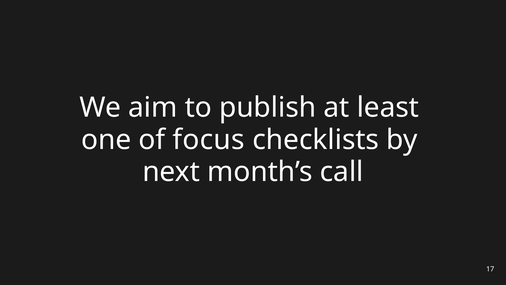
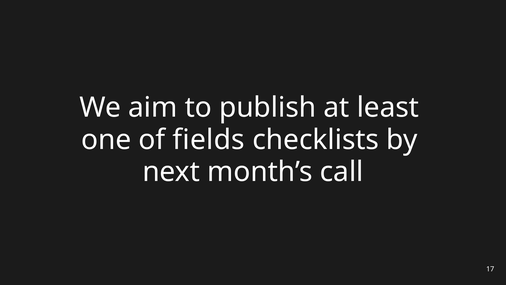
focus: focus -> fields (209, 140)
